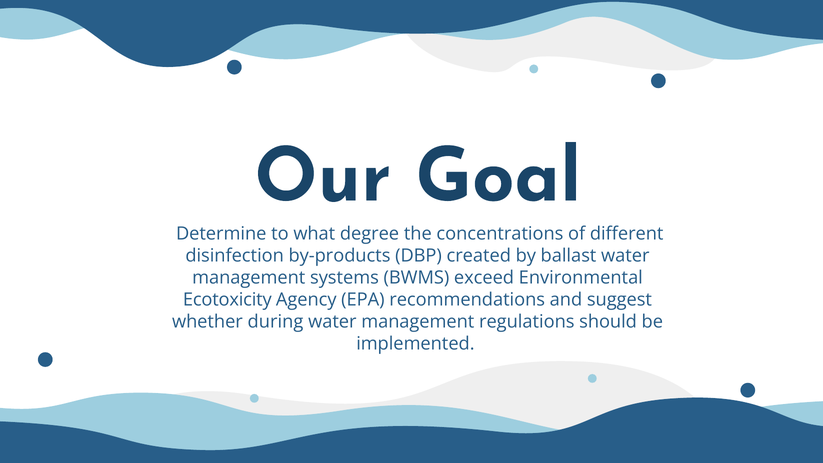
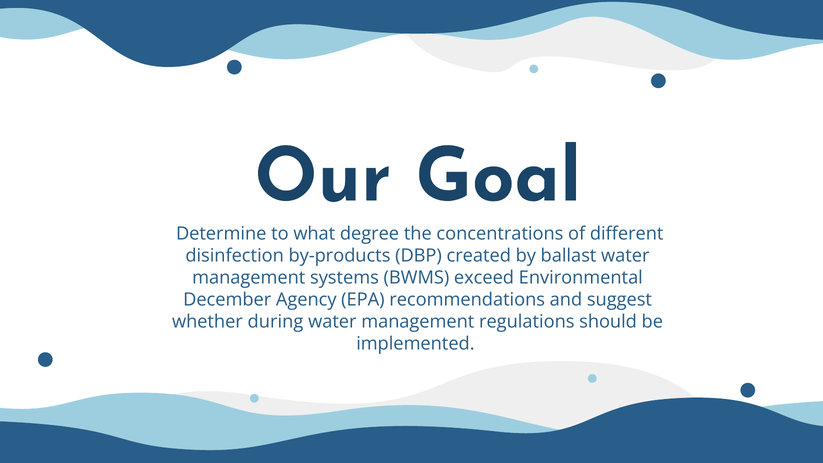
Ecotoxicity: Ecotoxicity -> December (227, 300)
